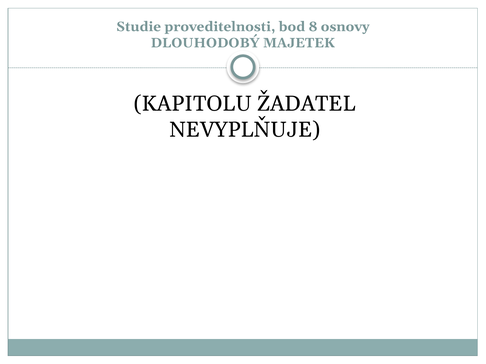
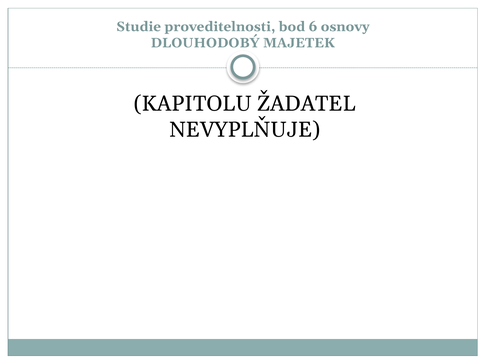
8: 8 -> 6 (313, 27)
